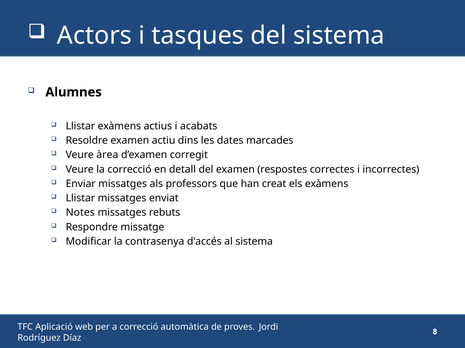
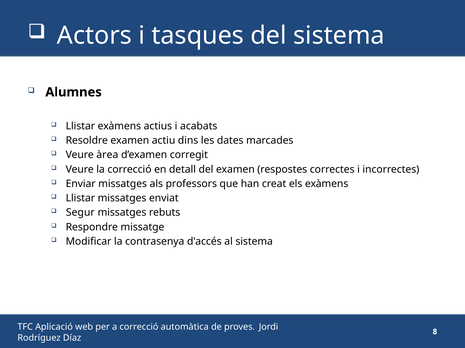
Notes: Notes -> Segur (80, 213)
